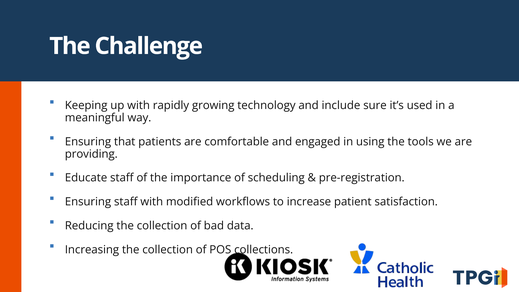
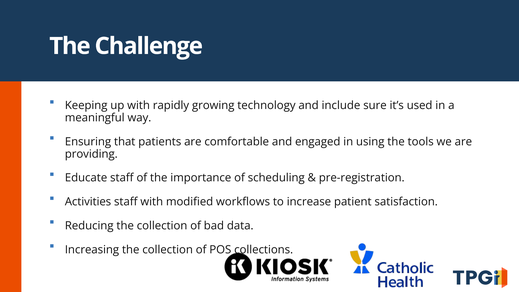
Ensuring: Ensuring -> Activities (88, 202)
